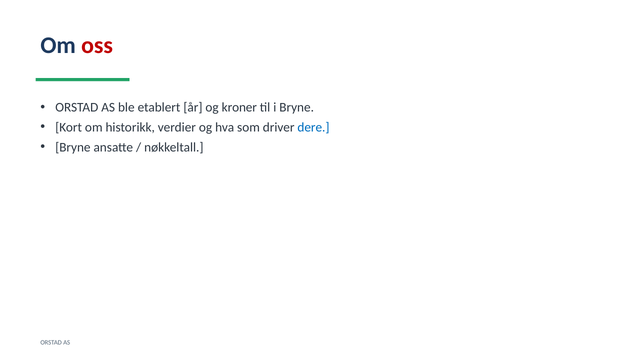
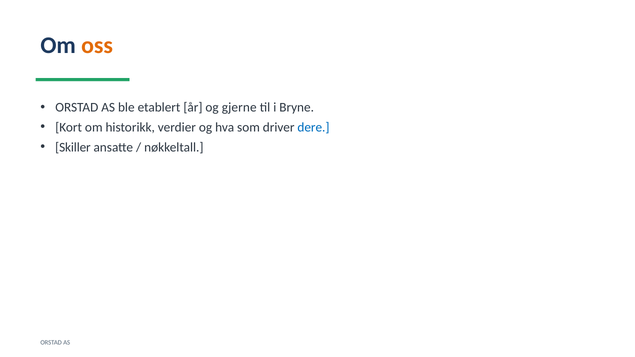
oss colour: red -> orange (97, 45)
kroner: kroner -> gjerne (239, 108)
Bryne: Bryne -> Skiller (73, 147)
